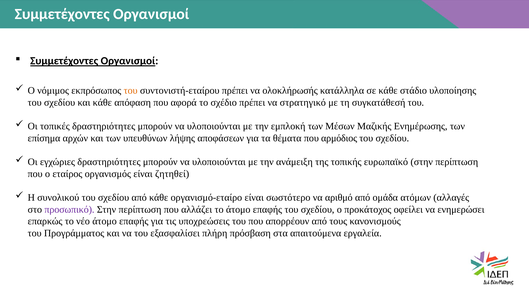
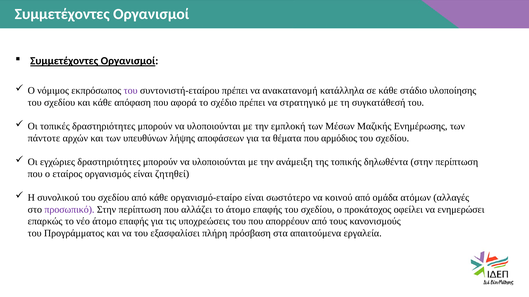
του colour: orange -> purple (131, 91)
ολοκλήρωσής: ολοκλήρωσής -> ανακατανομή (290, 91)
επίσημα: επίσημα -> πάντοτε (44, 138)
ευρωπαϊκό: ευρωπαϊκό -> δηλωθέντα (386, 162)
αριθμό: αριθμό -> κοινού (339, 198)
